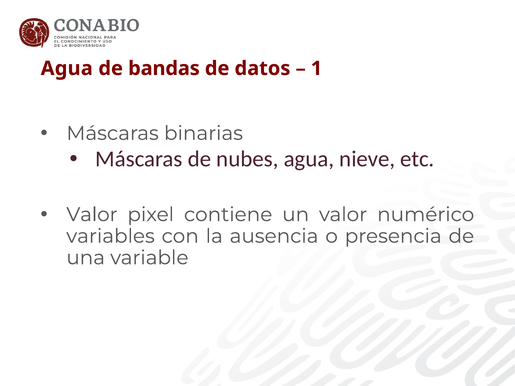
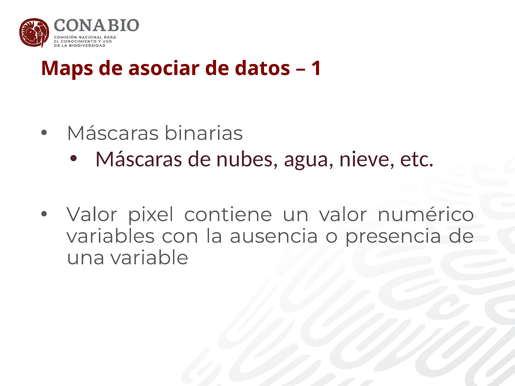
Agua: Agua -> Maps (67, 68)
bandas: bandas -> asociar (164, 68)
